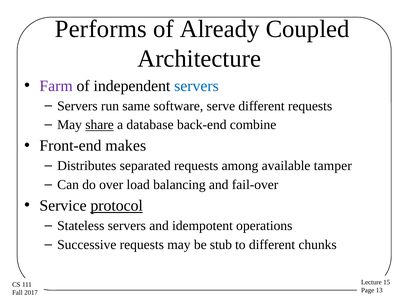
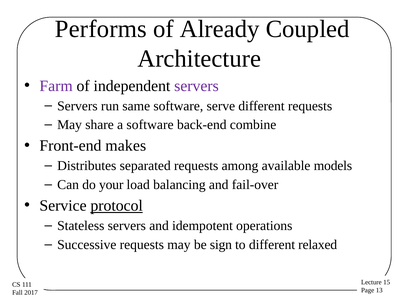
servers colour: blue -> purple (197, 86)
share underline: present -> none (100, 125)
a database: database -> software (150, 125)
tamper: tamper -> models (333, 166)
over: over -> your (111, 185)
stub: stub -> sign (221, 244)
chunks: chunks -> relaxed (318, 244)
